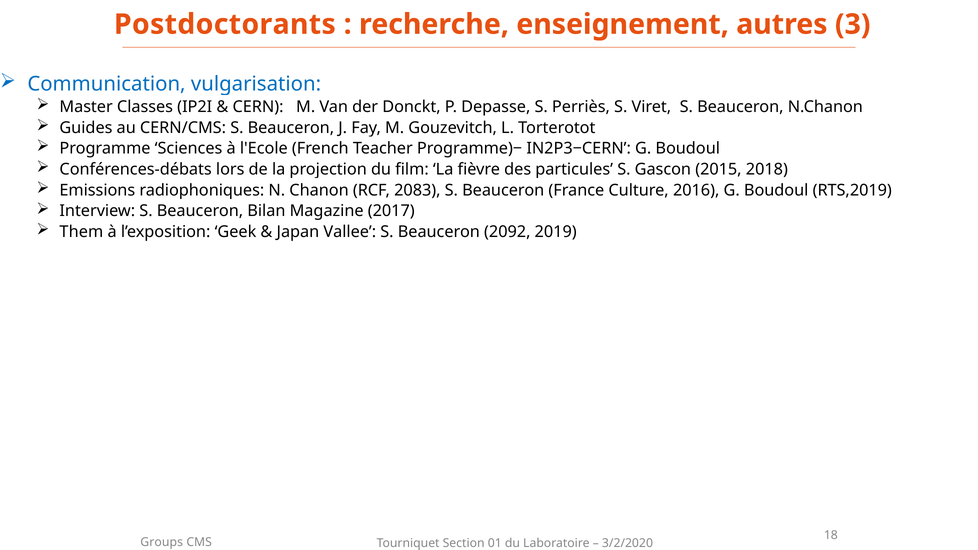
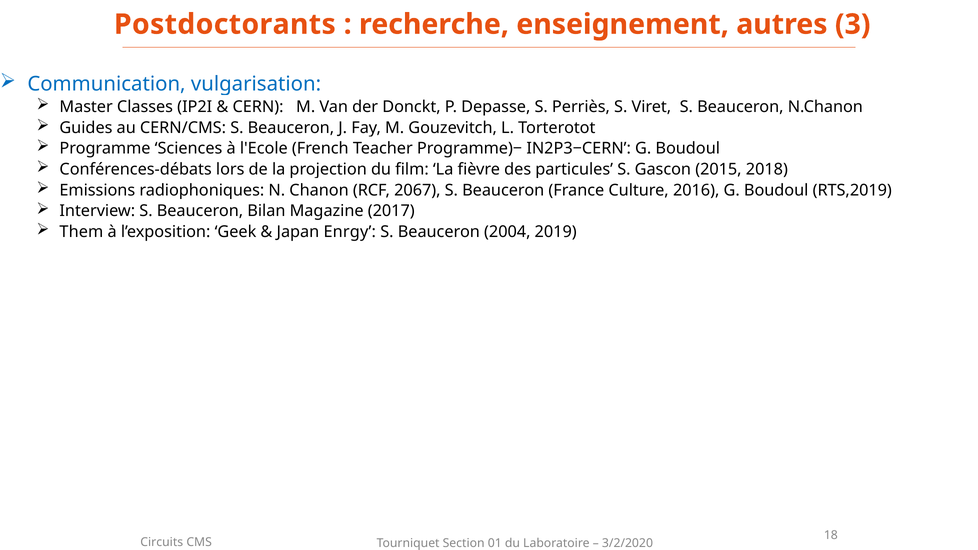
2083: 2083 -> 2067 (417, 190)
Vallee: Vallee -> Enrgy (350, 232)
2092: 2092 -> 2004 (507, 232)
Groups: Groups -> Circuits (162, 542)
